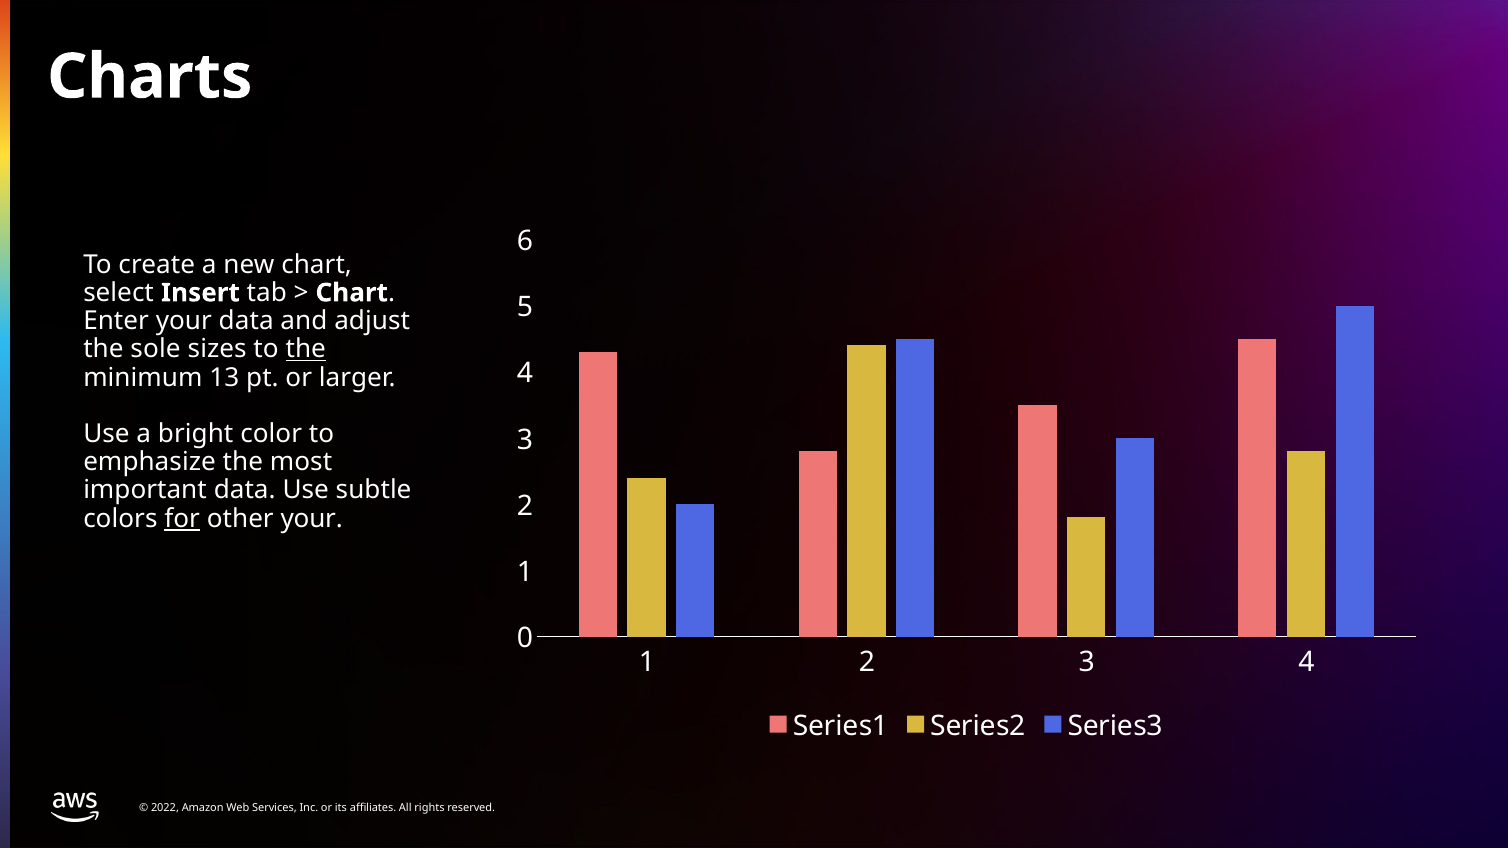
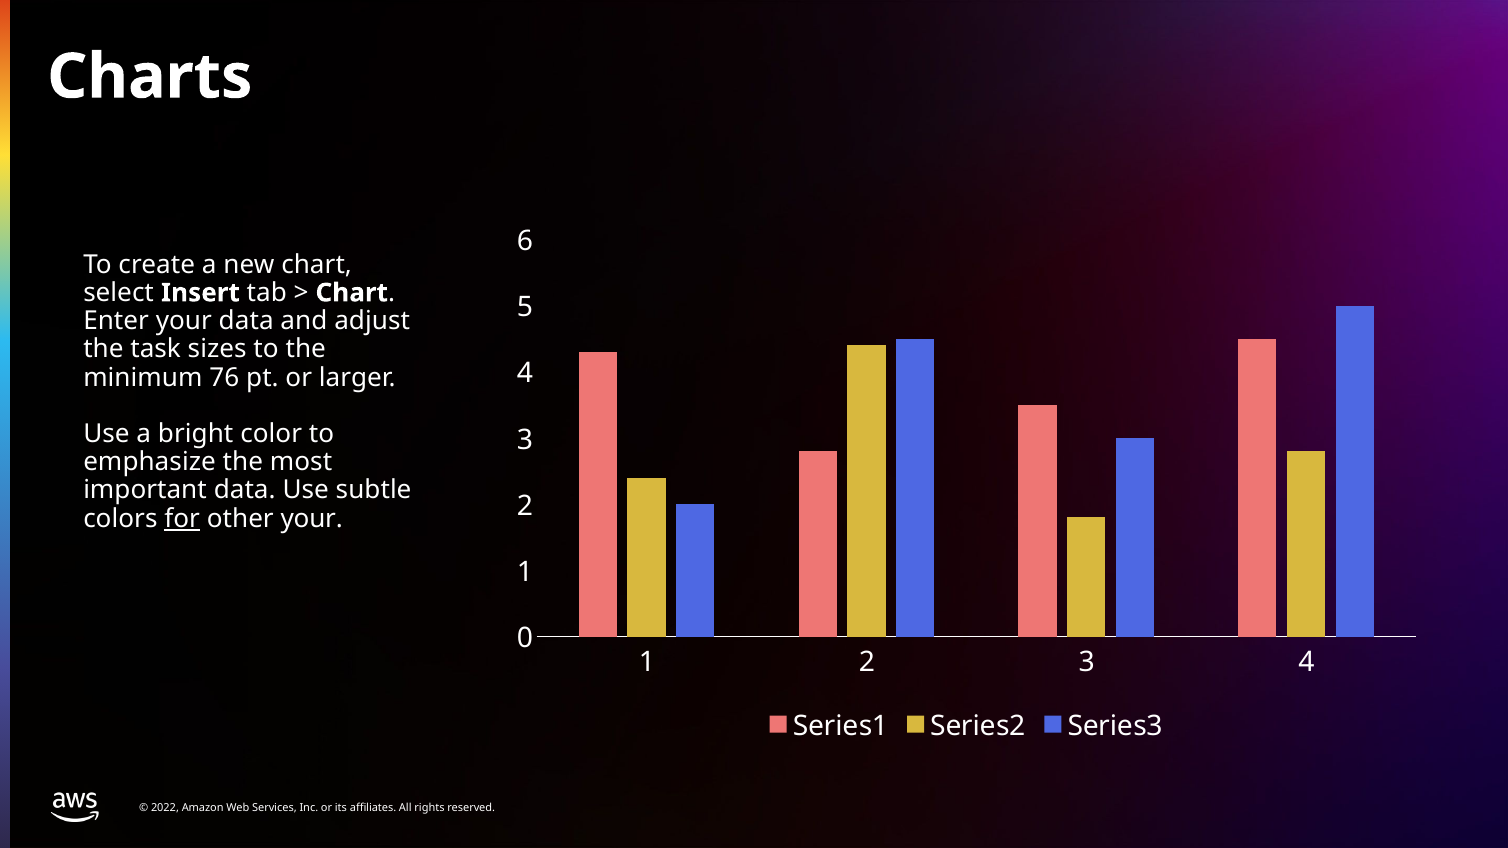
sole: sole -> task (156, 349)
the underline: present -> none (306, 349)
13: 13 -> 76 (224, 378)
